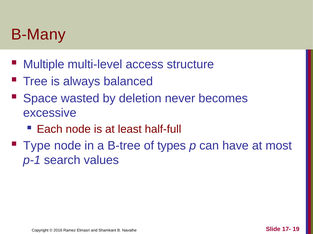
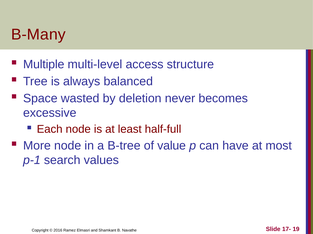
Type: Type -> More (37, 146)
types: types -> value (172, 146)
